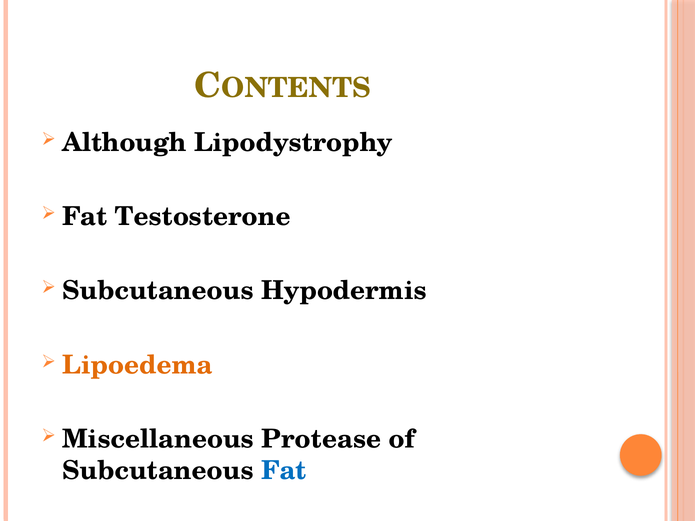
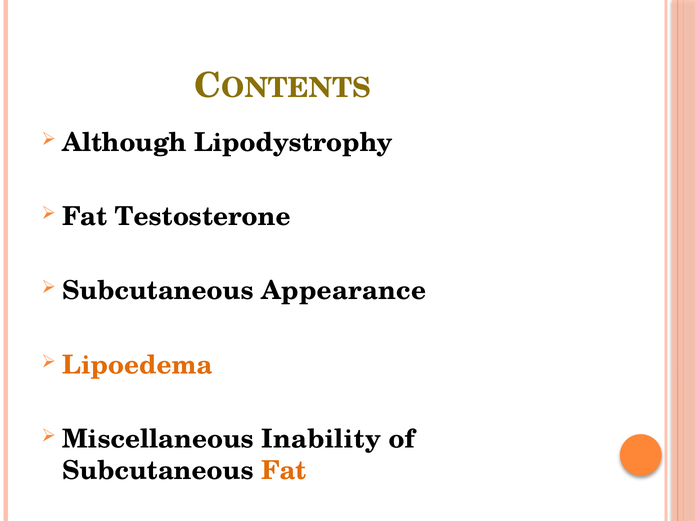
Hypodermis: Hypodermis -> Appearance (344, 291)
Protease: Protease -> Inability (321, 439)
Fat colour: blue -> orange (284, 471)
